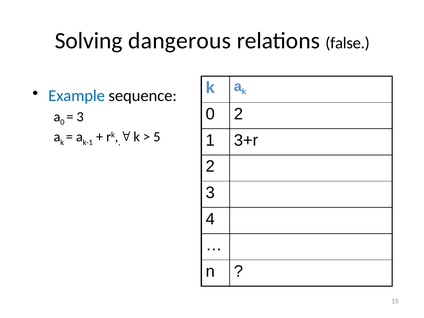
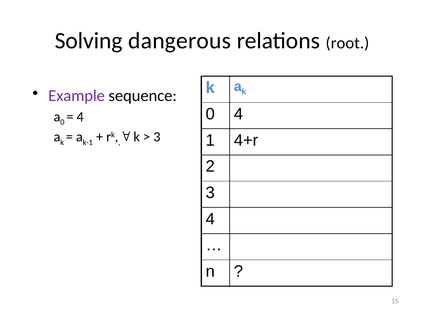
false: false -> root (347, 43)
Example colour: blue -> purple (77, 96)
0 2: 2 -> 4 (238, 114)
3: 3 -> 4 (80, 117)
5: 5 -> 3 (157, 137)
3+r: 3+r -> 4+r (246, 140)
